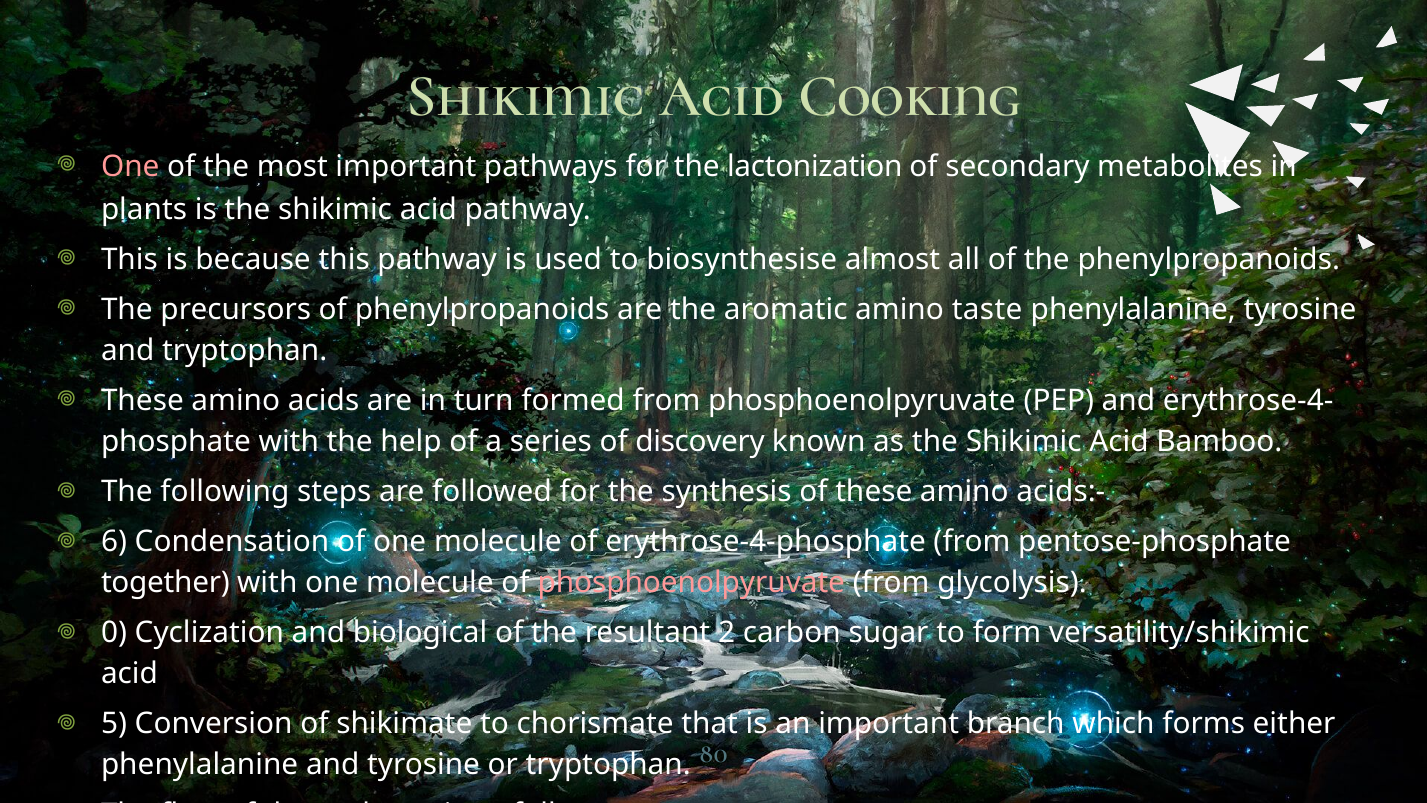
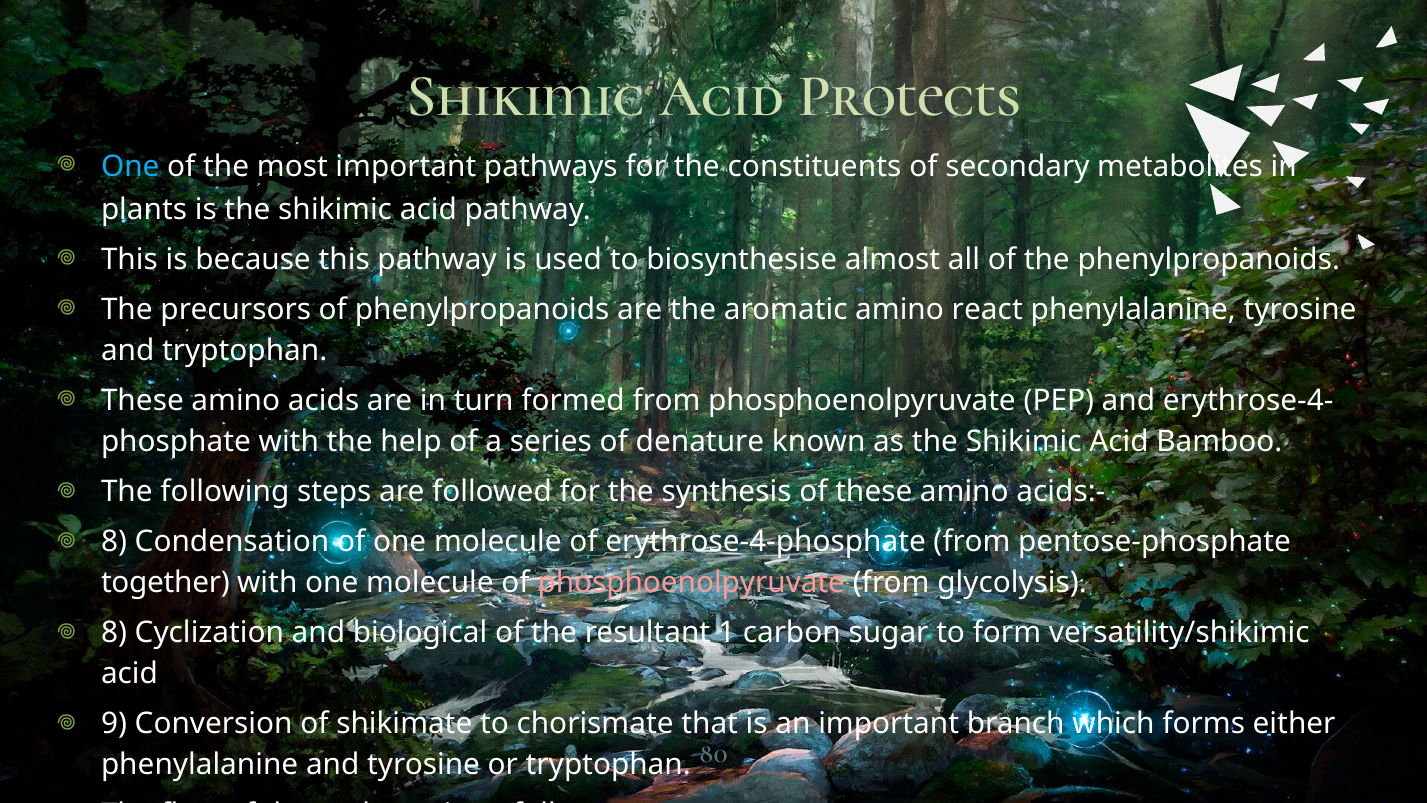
Cooking: Cooking -> Protects (910, 96)
One colour: pink -> light blue (130, 167)
lactonization: lactonization -> constituents (815, 167)
taste: taste -> react (987, 309)
discovery: discovery -> denature (700, 441)
6: 6 -> 8 (114, 541)
0: 0 -> 8 (114, 632)
2: 2 -> 1 (727, 632)
5: 5 -> 9 (114, 723)
